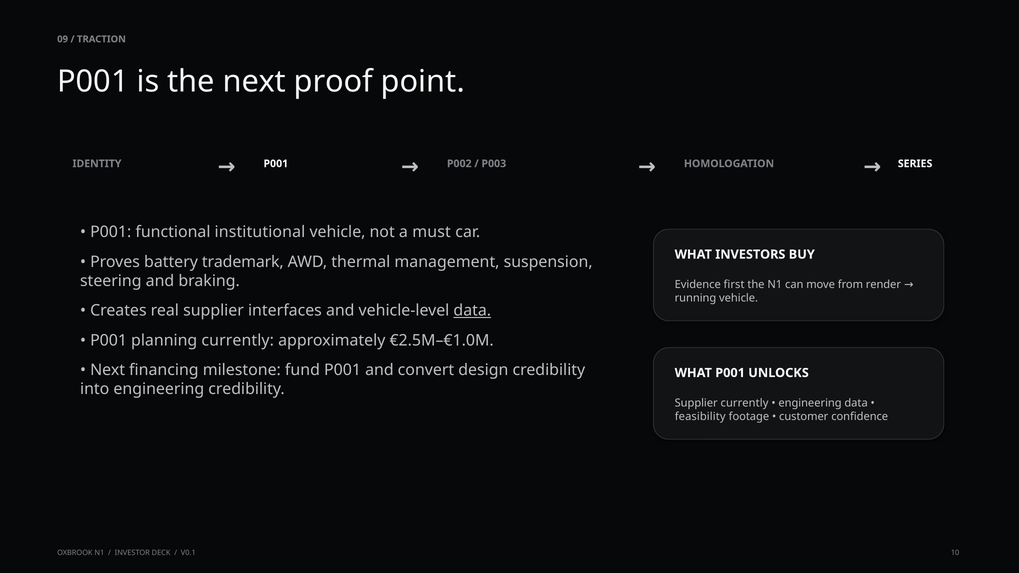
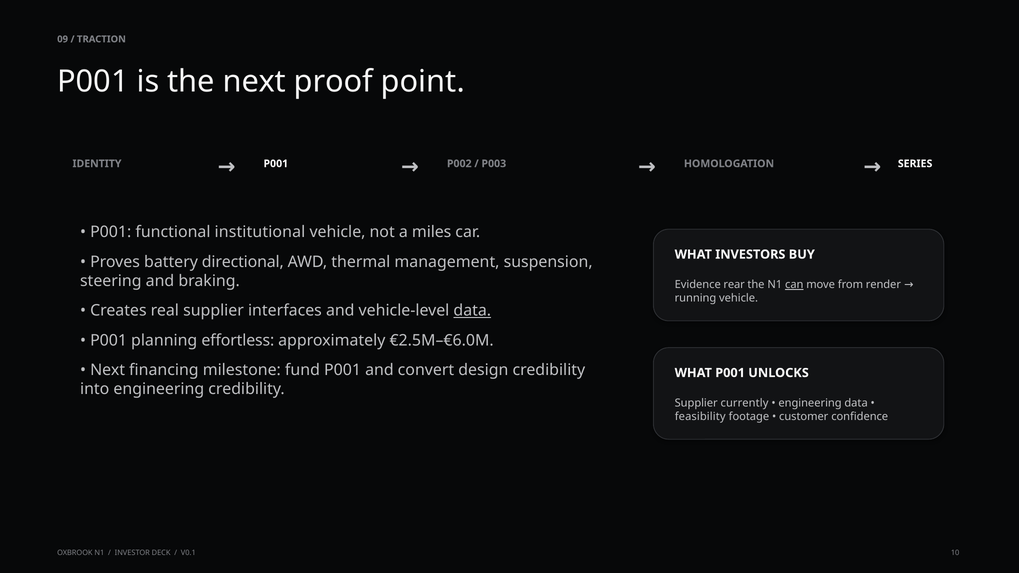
must: must -> miles (432, 232)
trademark: trademark -> directional (243, 262)
first: first -> rear (734, 285)
can underline: none -> present (794, 285)
planning currently: currently -> effortless (238, 341)
€2.5M–€1.0M: €2.5M–€1.0M -> €2.5M–€6.0M (442, 341)
